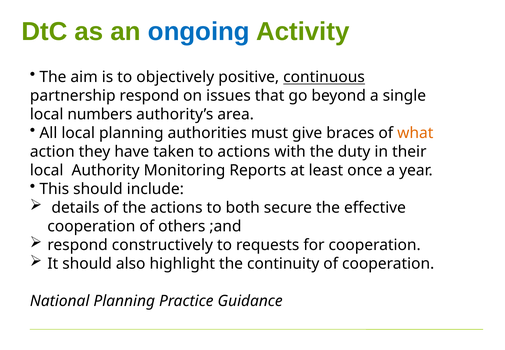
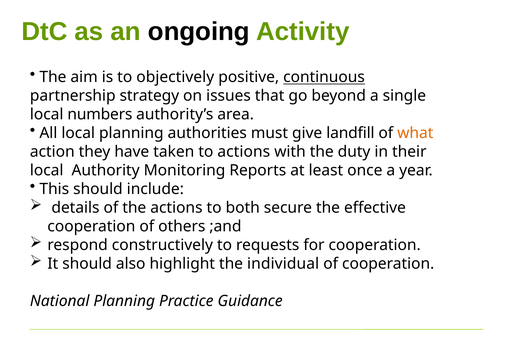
ongoing colour: blue -> black (199, 32)
partnership respond: respond -> strategy (149, 95)
braces: braces -> landfill (350, 133)
continuity: continuity -> individual (283, 263)
